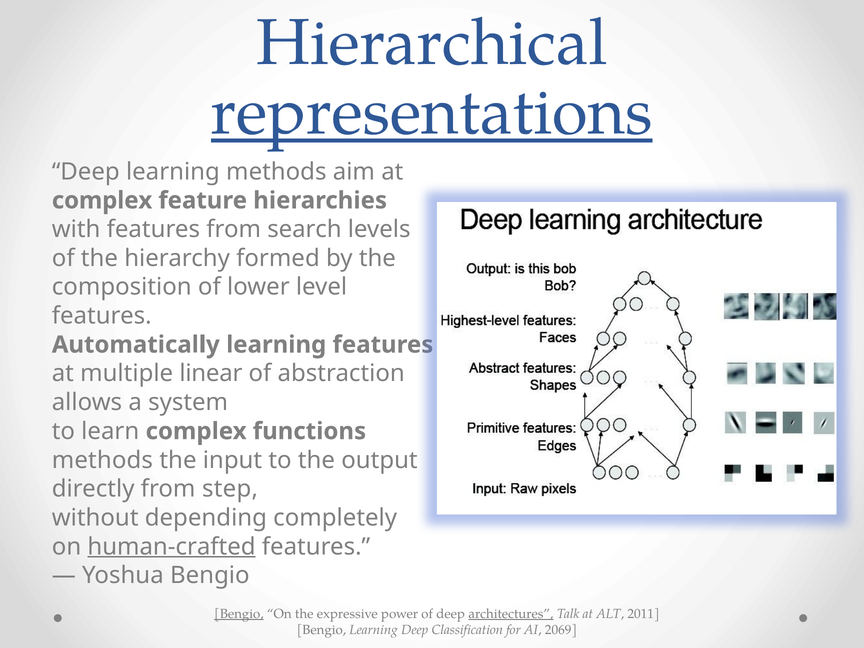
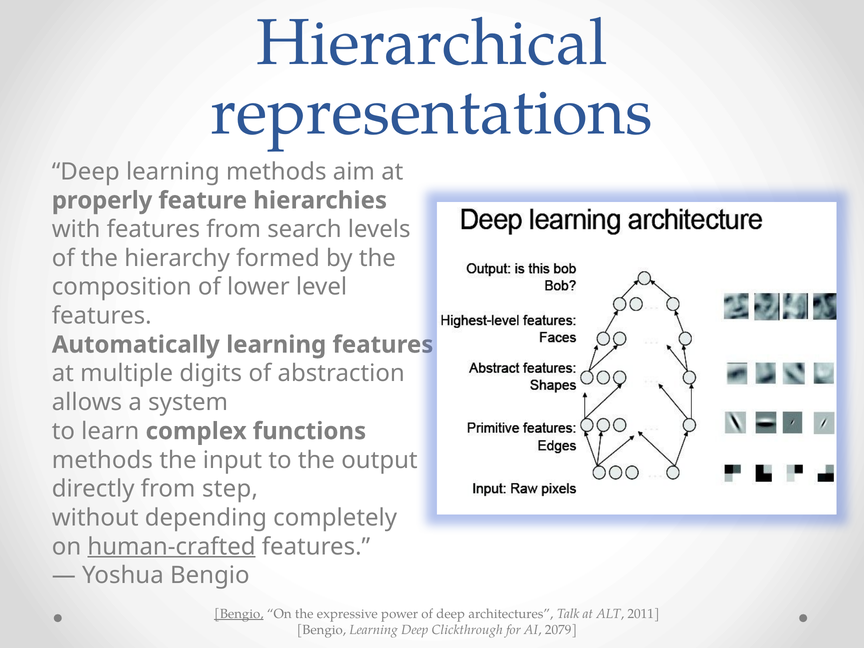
representations underline: present -> none (432, 113)
complex: complex -> properly (102, 200)
linear: linear -> digits (211, 374)
architectures underline: present -> none (511, 614)
Classification: Classification -> Clickthrough (467, 630)
2069: 2069 -> 2079 (561, 630)
